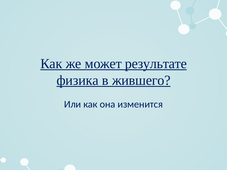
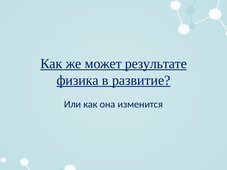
жившего: жившего -> развитие (141, 80)
